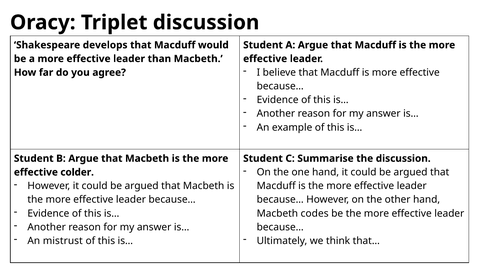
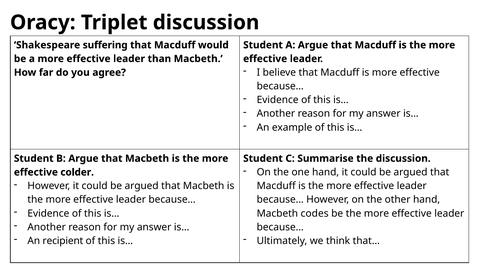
develops: develops -> suffering (105, 45)
mistrust: mistrust -> recipient (63, 241)
